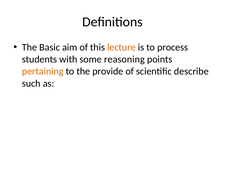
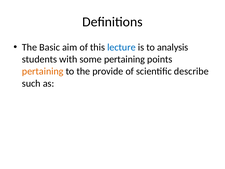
lecture colour: orange -> blue (121, 47)
process: process -> analysis (173, 47)
some reasoning: reasoning -> pertaining (124, 59)
